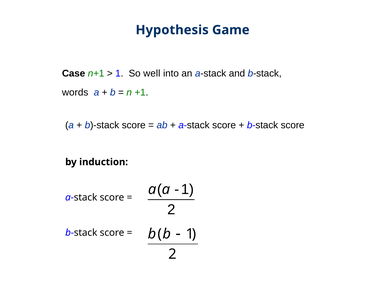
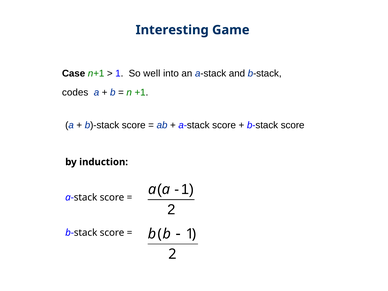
Hypothesis: Hypothesis -> Interesting (172, 30)
words: words -> codes (75, 92)
